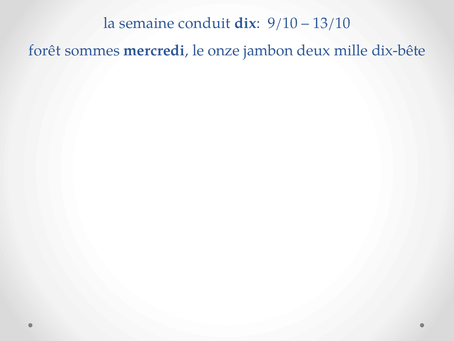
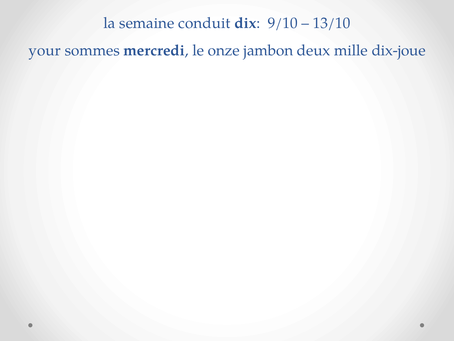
forêt: forêt -> your (45, 50)
dix-bête: dix-bête -> dix-joue (399, 50)
